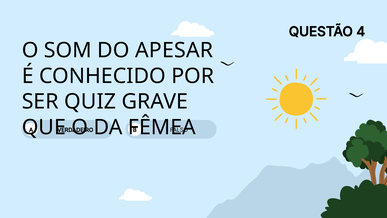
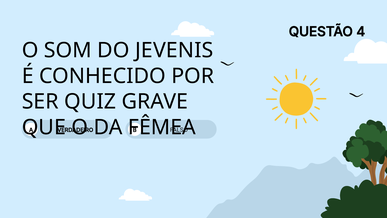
APESAR: APESAR -> JEVENIS (174, 50)
